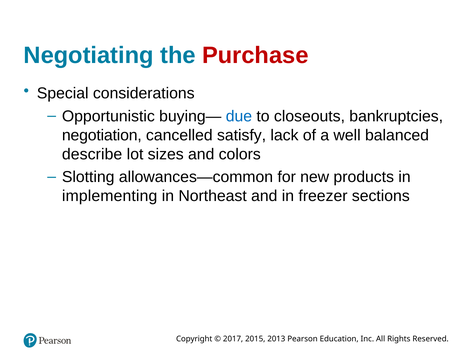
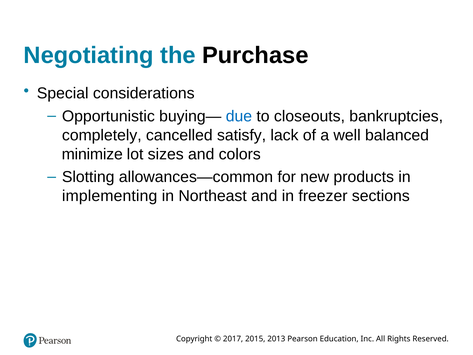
Purchase colour: red -> black (255, 55)
negotiation: negotiation -> completely (102, 135)
describe: describe -> minimize (92, 154)
